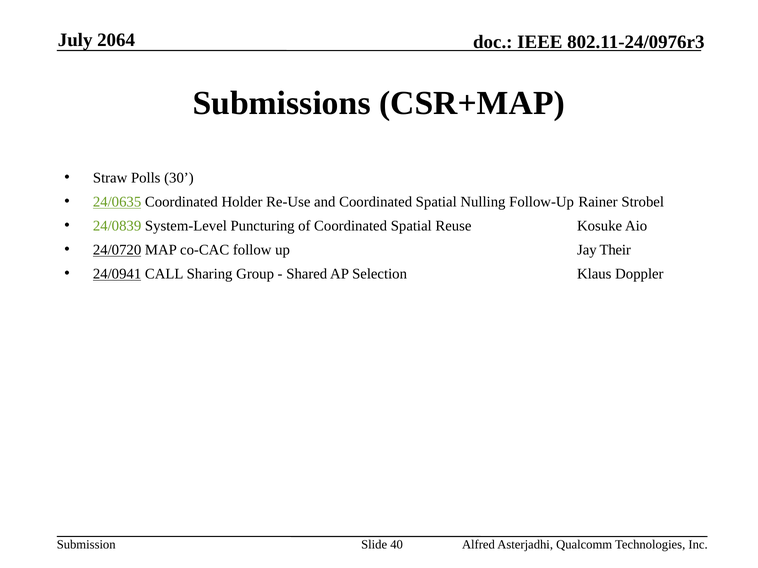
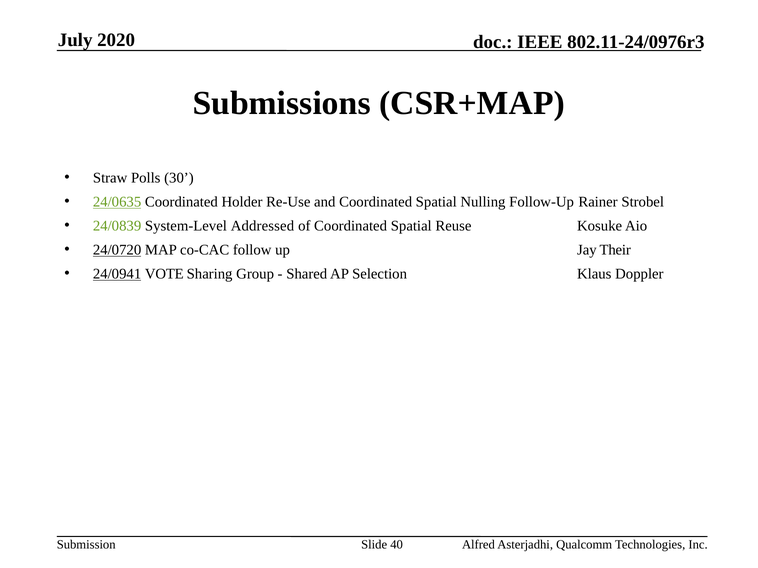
2064: 2064 -> 2020 (116, 40)
Puncturing: Puncturing -> Addressed (262, 226)
CALL: CALL -> VOTE (164, 274)
